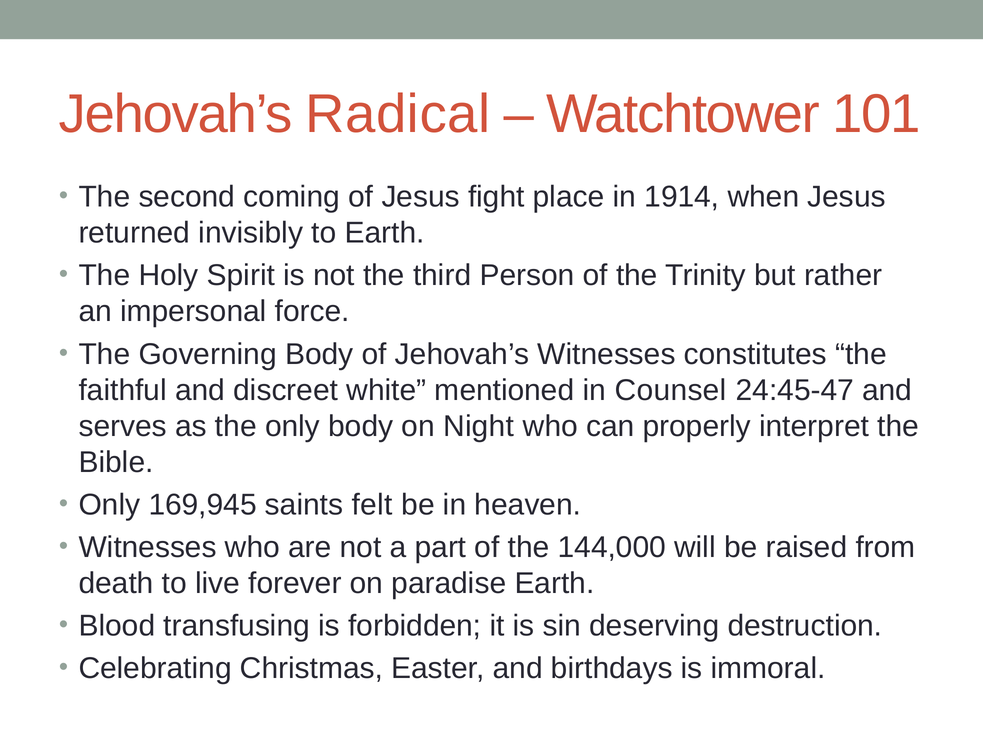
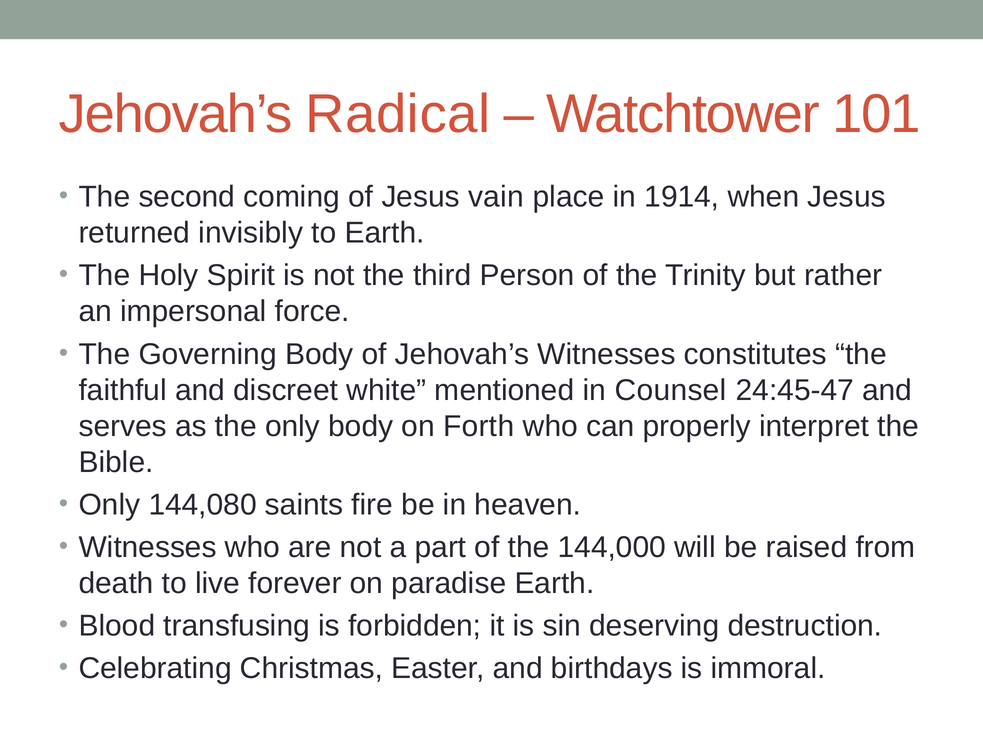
fight: fight -> vain (496, 197)
Night: Night -> Forth (479, 426)
169,945: 169,945 -> 144,080 (203, 505)
felt: felt -> fire (372, 505)
